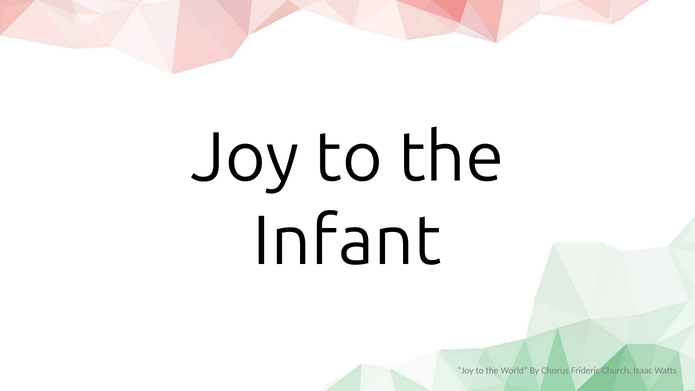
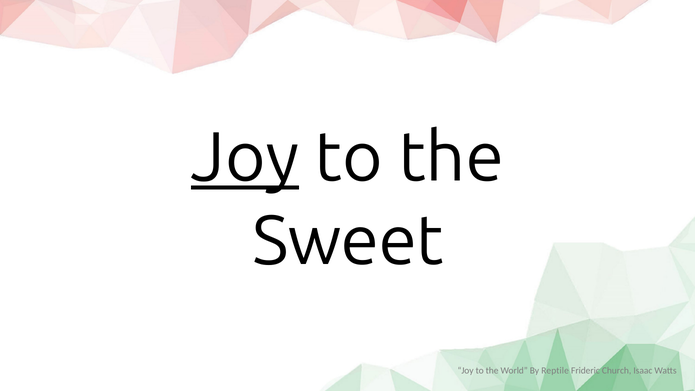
Joy underline: none -> present (245, 158)
Infant: Infant -> Sweet (348, 241)
Chorus: Chorus -> Reptile (555, 371)
